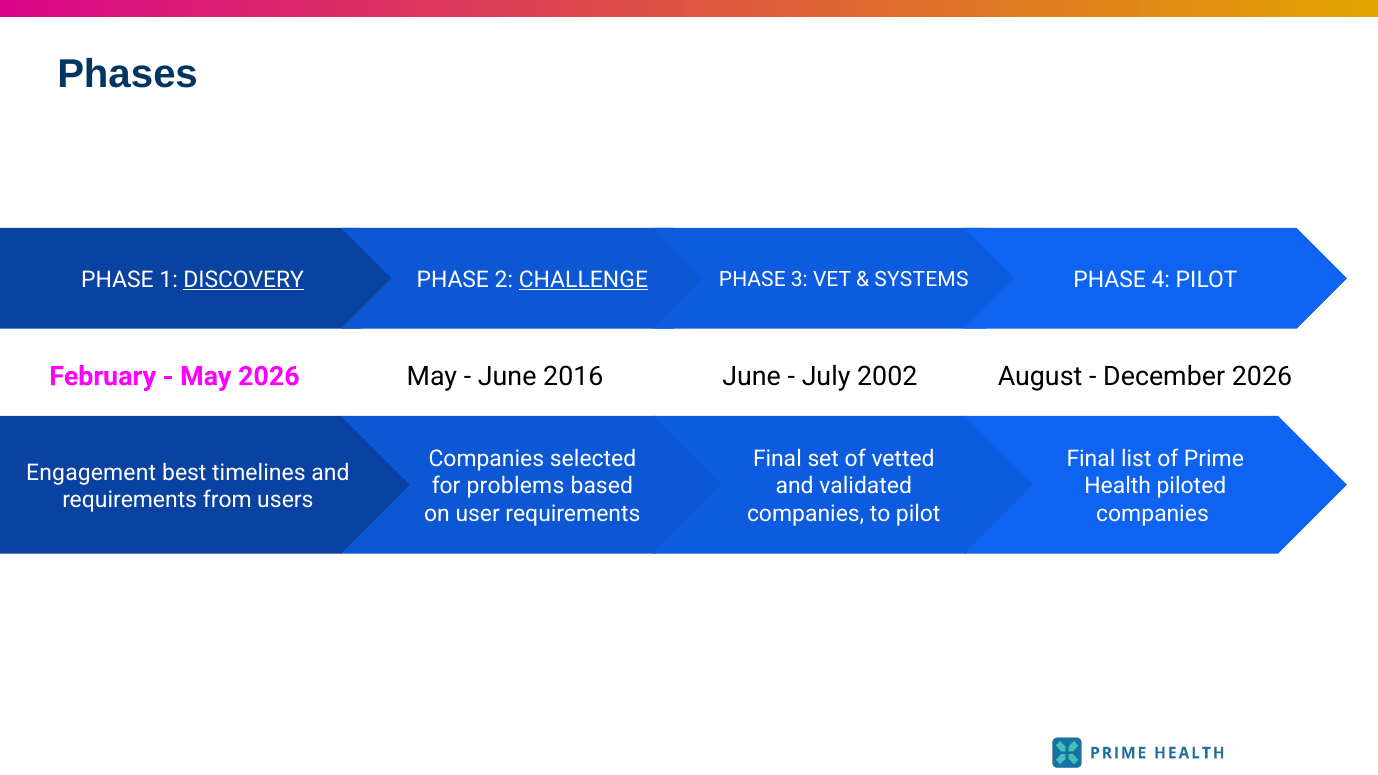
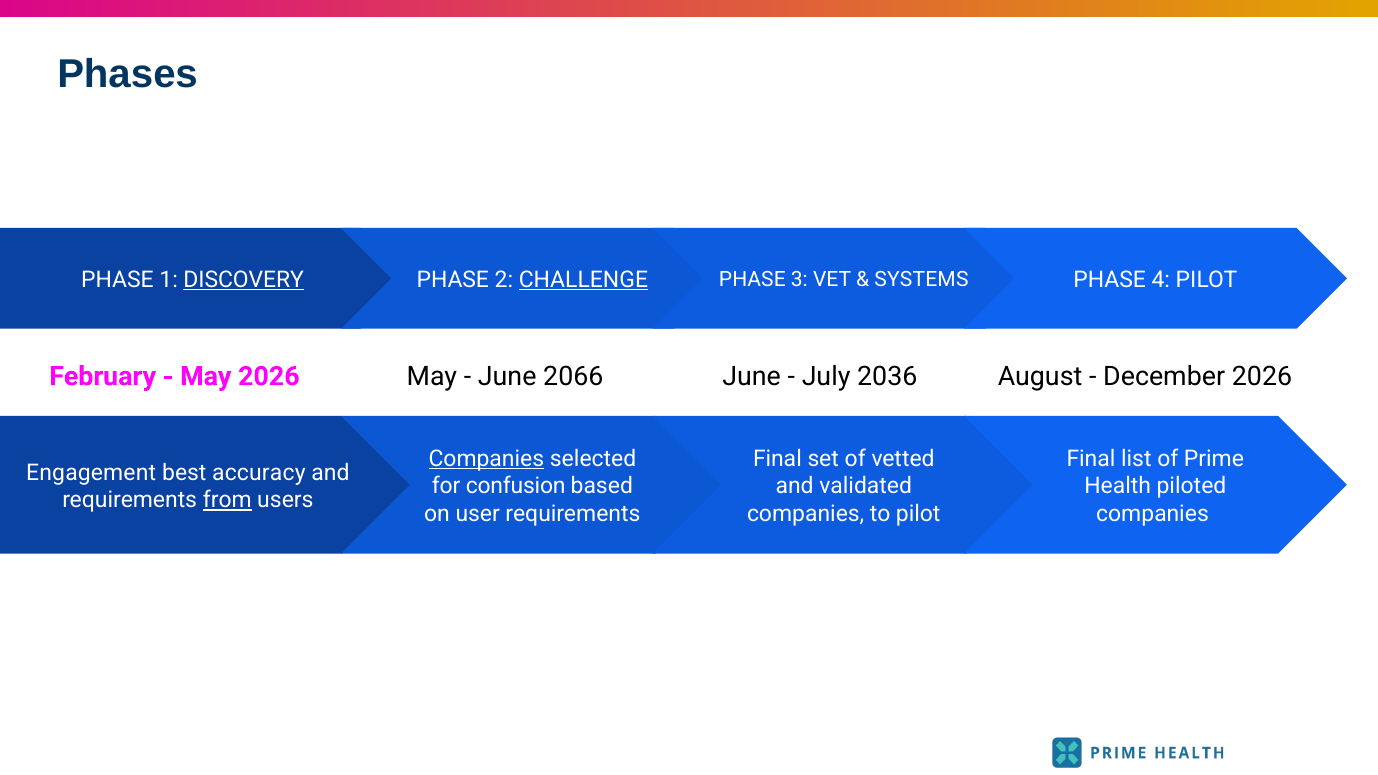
2002: 2002 -> 2036 (887, 376)
2016: 2016 -> 2066 (573, 376)
Companies underline: none -> present (486, 459)
timelines: timelines -> accuracy (259, 473)
problems: problems -> confusion (516, 486)
from underline: none -> present (227, 500)
